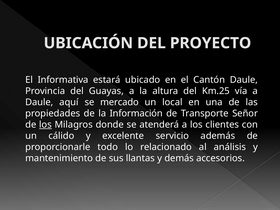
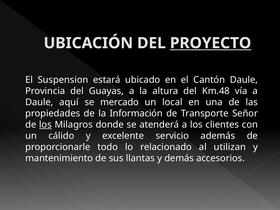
PROYECTO underline: none -> present (211, 43)
Informativa: Informativa -> Suspension (63, 80)
Km.25: Km.25 -> Km.48 (216, 91)
análisis: análisis -> utilizan (230, 147)
